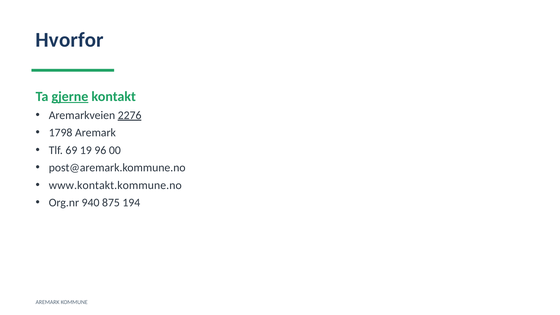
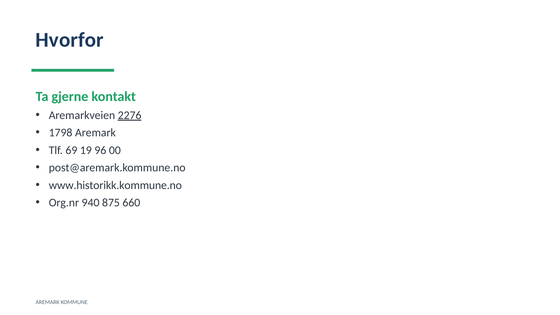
gjerne underline: present -> none (70, 96)
www.kontakt.kommune.no: www.kontakt.kommune.no -> www.historikk.kommune.no (115, 185)
194: 194 -> 660 (131, 203)
